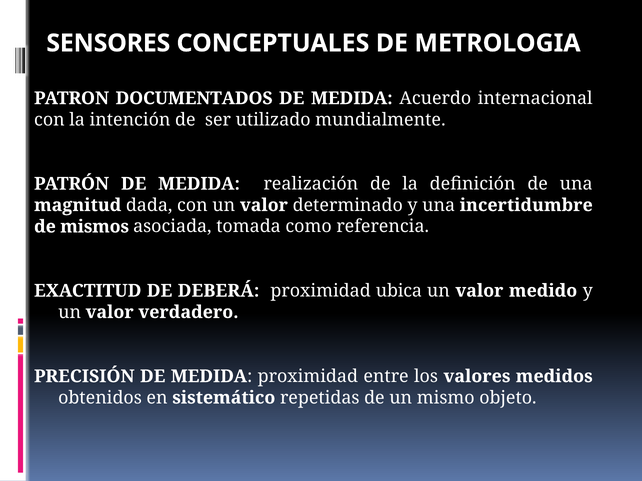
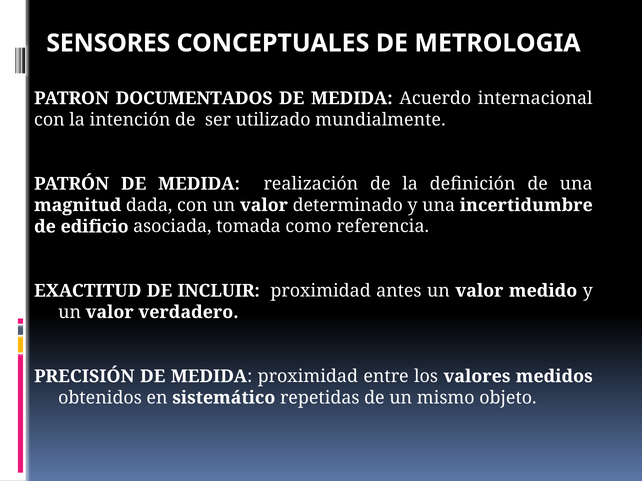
mismos: mismos -> edificio (95, 227)
DEBERÁ: DEBERÁ -> INCLUIR (219, 291)
ubica: ubica -> antes (399, 291)
